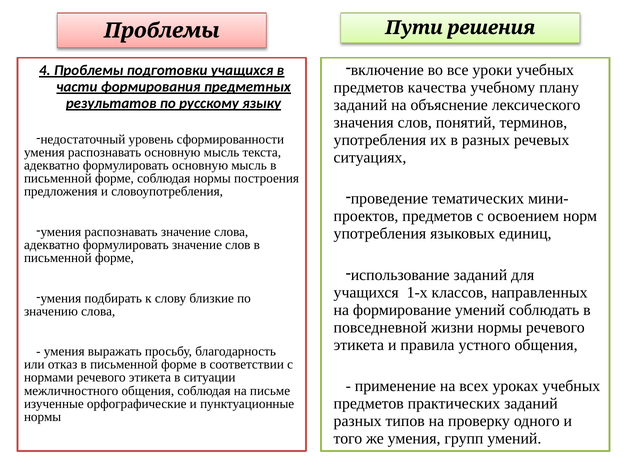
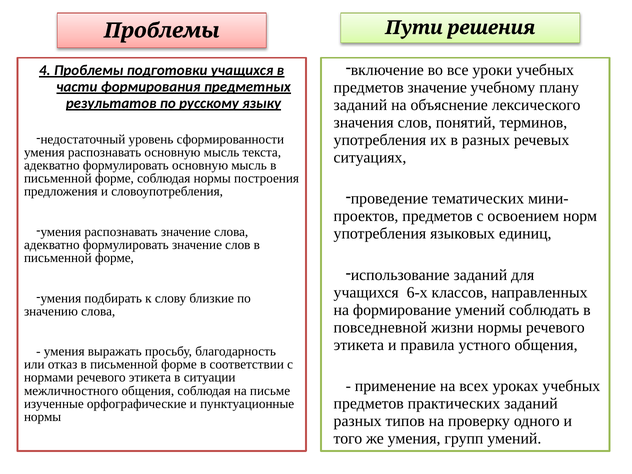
предметов качества: качества -> значение (437, 87)
1-х: 1-х -> 6-х (417, 292)
